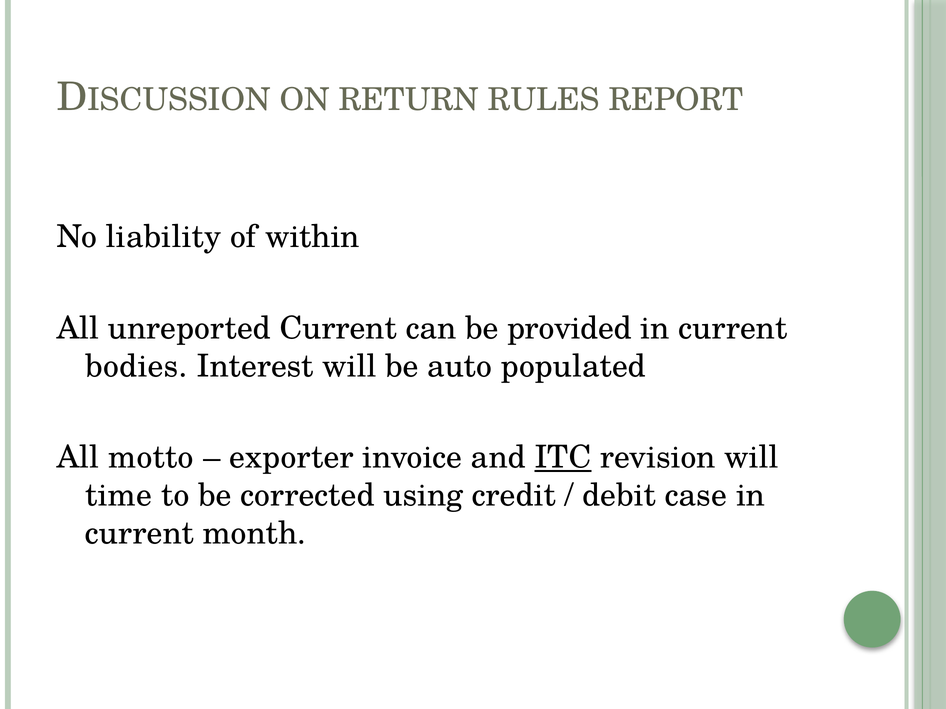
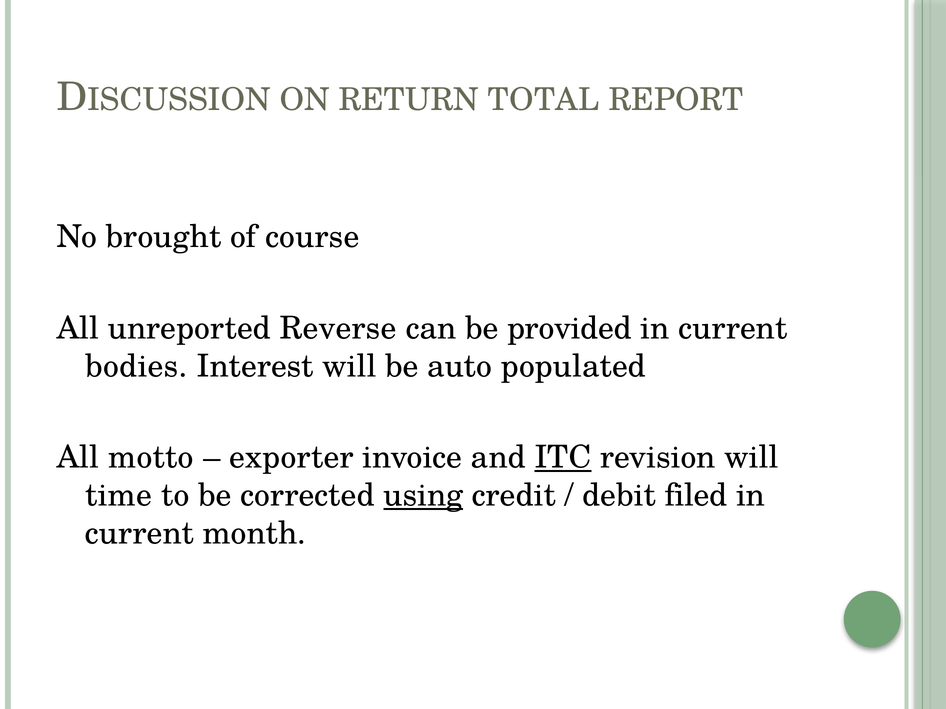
RULES: RULES -> TOTAL (544, 100)
liability: liability -> brought (164, 237)
within: within -> course (312, 237)
unreported Current: Current -> Reverse (338, 329)
using underline: none -> present (423, 496)
case: case -> filed (696, 496)
